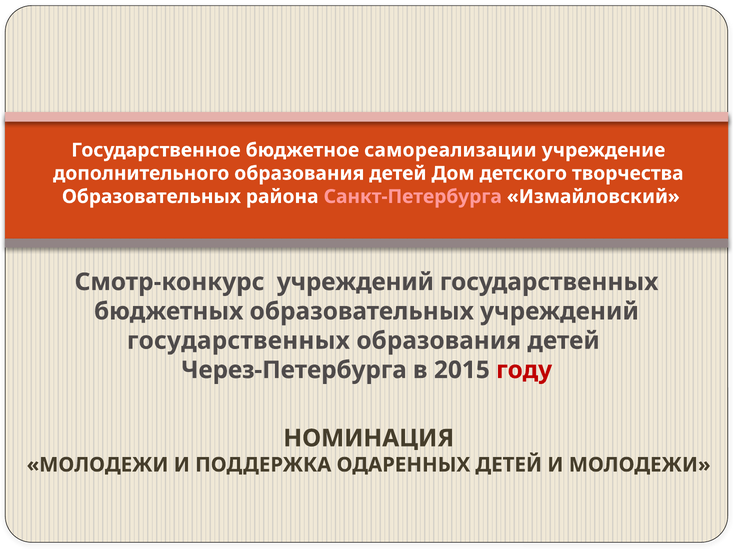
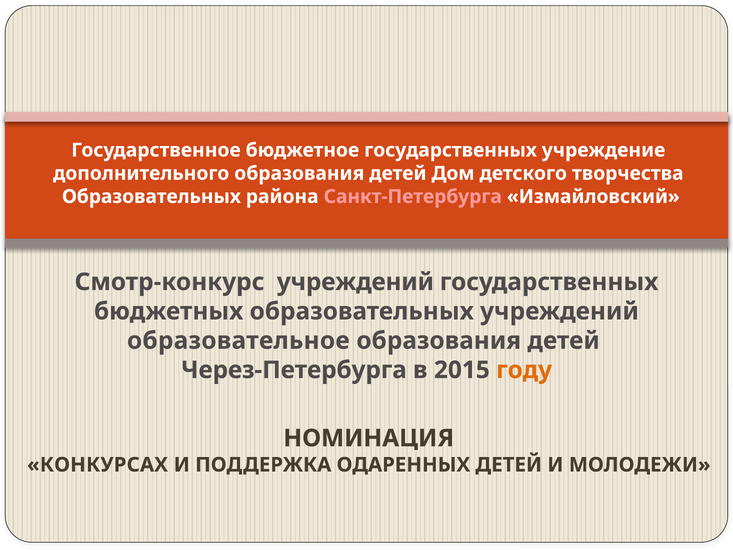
бюджетное самореализации: самореализации -> государственных (451, 150)
государственных: государственных -> образовательное (238, 341)
году colour: red -> orange (524, 370)
МОЛОДЕЖИ: МОЛОДЕЖИ -> КОНКУРСАХ (97, 465)
